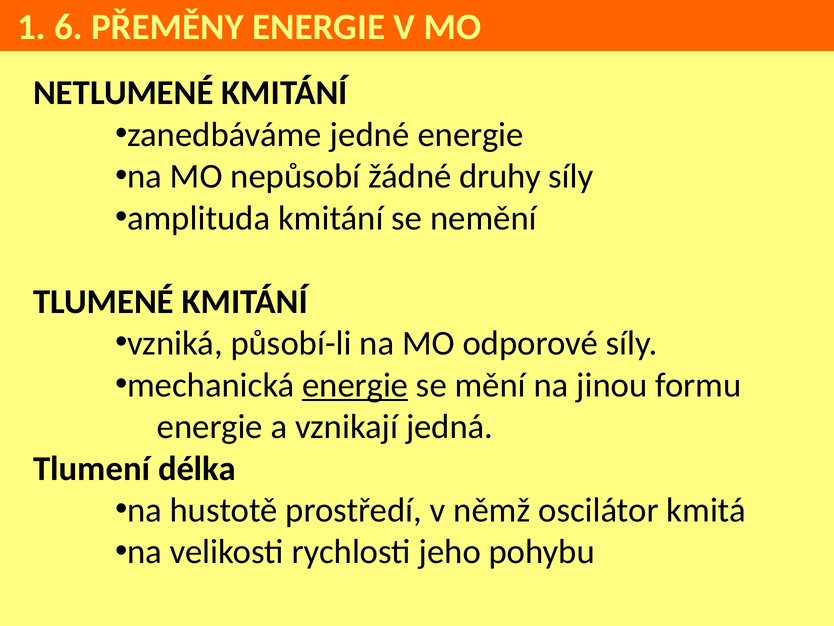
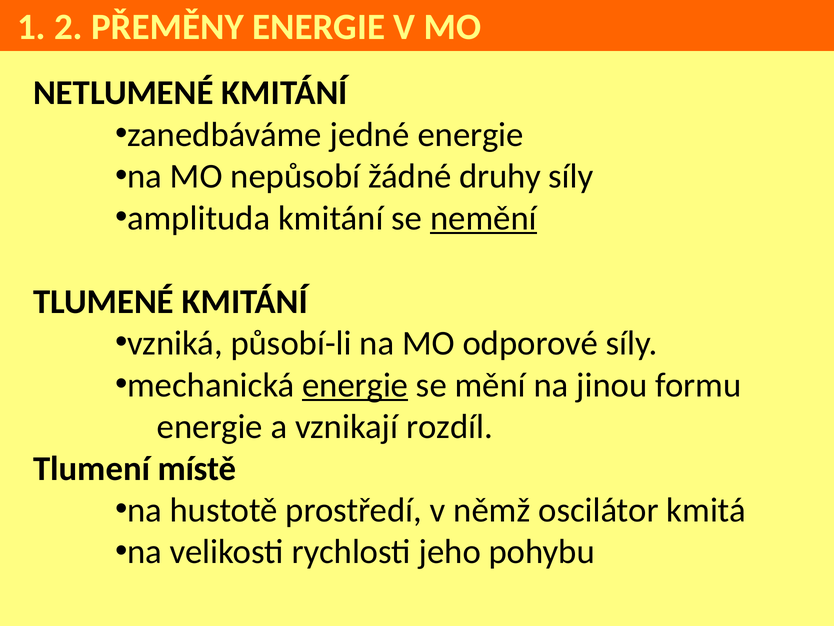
6: 6 -> 2 (68, 27)
nemění underline: none -> present (483, 218)
jedná: jedná -> rozdíl (450, 426)
délka: délka -> místě (197, 468)
